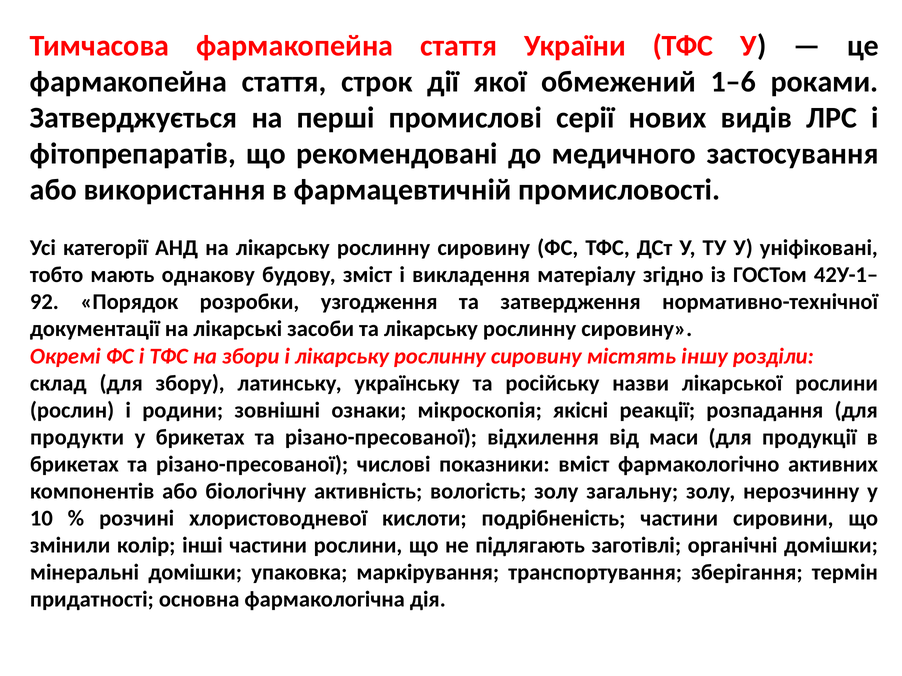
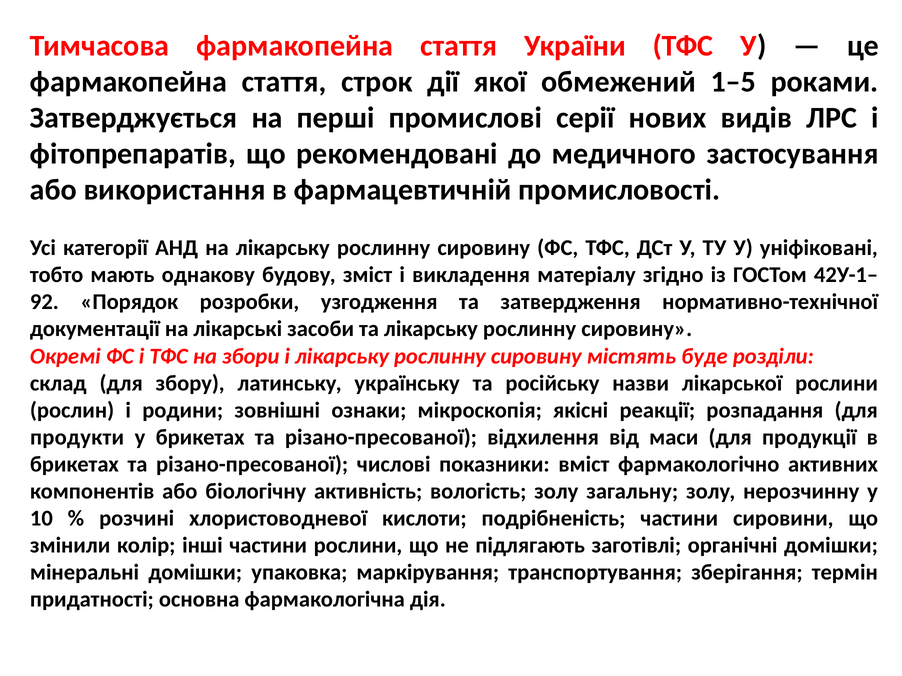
1–6: 1–6 -> 1–5 (733, 82)
іншу: іншу -> буде (704, 356)
